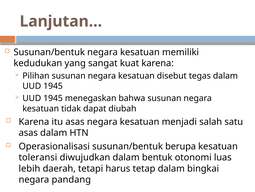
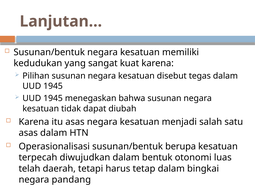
toleransi: toleransi -> terpecah (38, 157)
lebih: lebih -> telah (29, 168)
